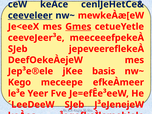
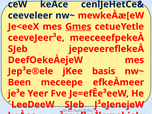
ceeveleer underline: present -> none (30, 15)
Kego: Kego -> Been (19, 82)
le³e: le³e -> je³e (16, 93)
